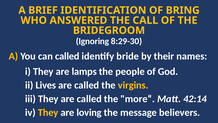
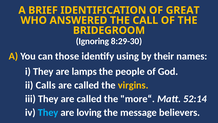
BRING: BRING -> GREAT (183, 10)
can called: called -> those (67, 56)
bride: bride -> using (128, 56)
Lives: Lives -> Calls (46, 85)
42:14: 42:14 -> 52:14 (195, 99)
They colour: yellow -> light blue (48, 112)
